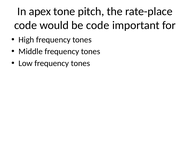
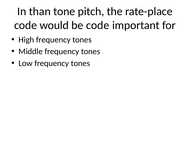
apex: apex -> than (40, 11)
